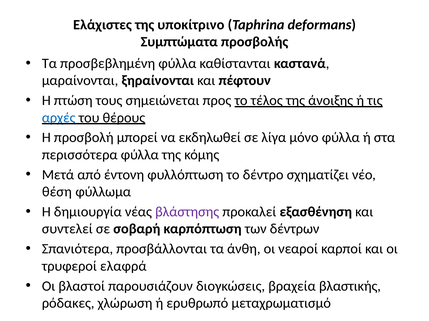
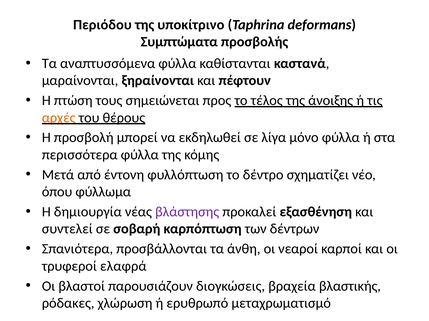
Ελάχιστες: Ελάχιστες -> Περιόδου (102, 25)
προσβεβλημένη: προσβεβλημένη -> αναπτυσσόμενα (108, 64)
αρχές colour: blue -> orange (59, 118)
θέση: θέση -> όπου (57, 192)
